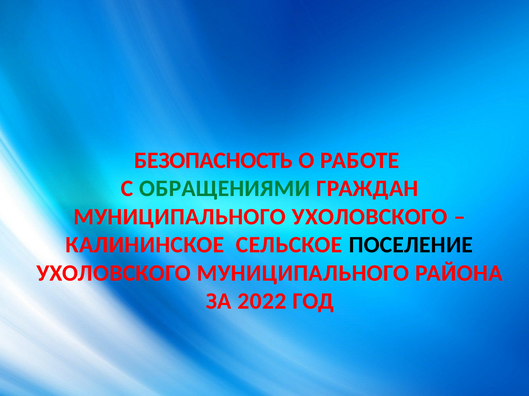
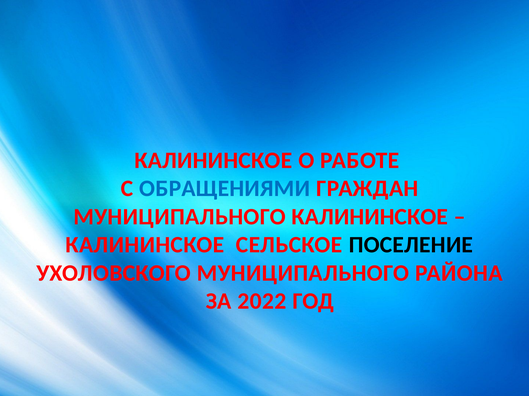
БЕЗОПАСНОСТЬ: БЕЗОПАСНОСТЬ -> КАЛИНИНСКОЕ (213, 161)
ОБРАЩЕНИЯМИ colour: green -> blue (225, 189)
МУНИЦИПАЛЬНОГО УХОЛОВСКОГО: УХОЛОВСКОГО -> КАЛИНИНСКОЕ (370, 217)
